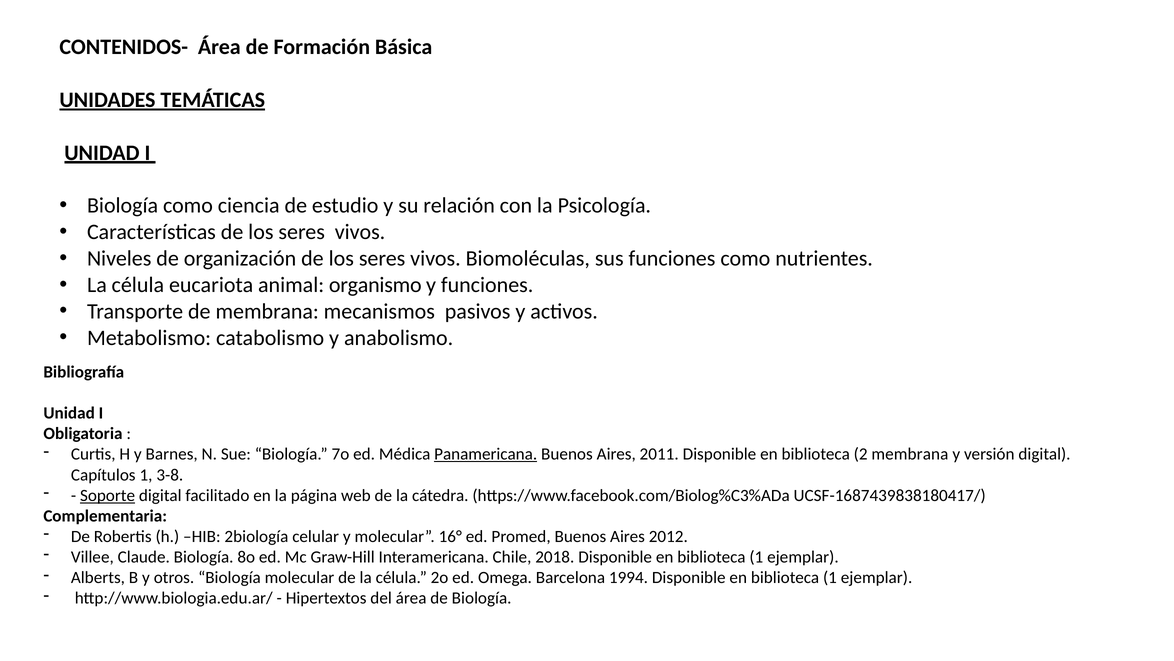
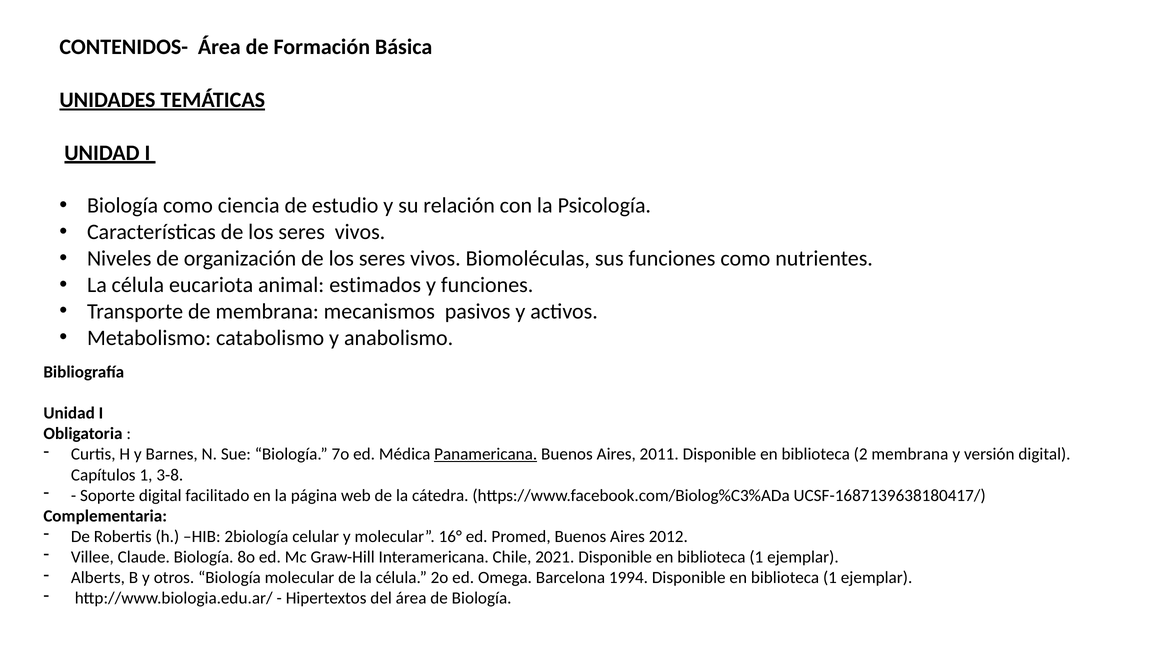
organismo: organismo -> estimados (375, 285)
Soporte underline: present -> none (108, 495)
UCSF-1687439838180417/: UCSF-1687439838180417/ -> UCSF-1687139638180417/ (890, 495)
2018: 2018 -> 2021 (555, 557)
